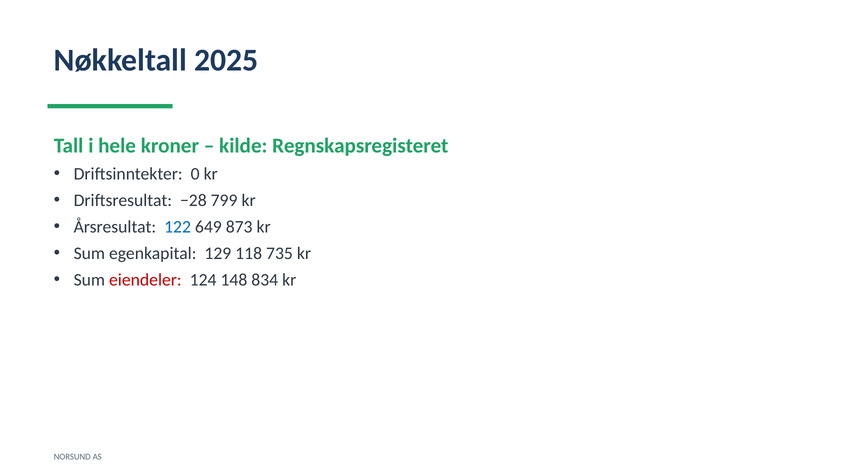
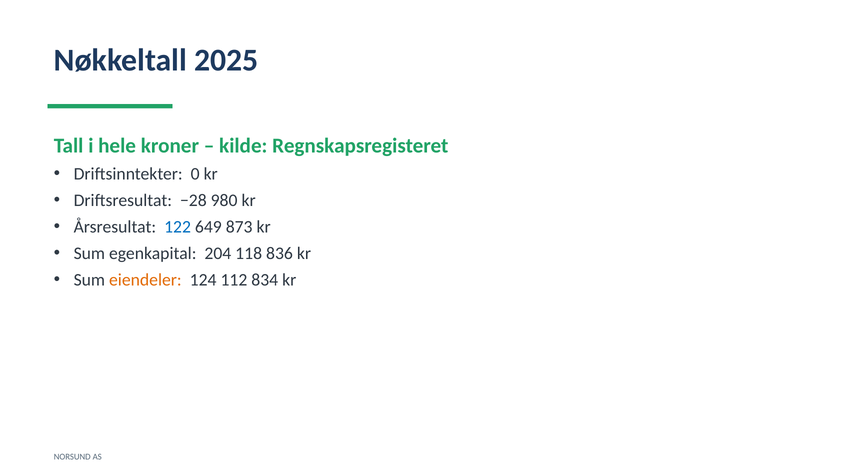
799: 799 -> 980 (224, 200)
129: 129 -> 204 (218, 253)
735: 735 -> 836 (279, 253)
eiendeler colour: red -> orange (145, 280)
148: 148 -> 112 (234, 280)
